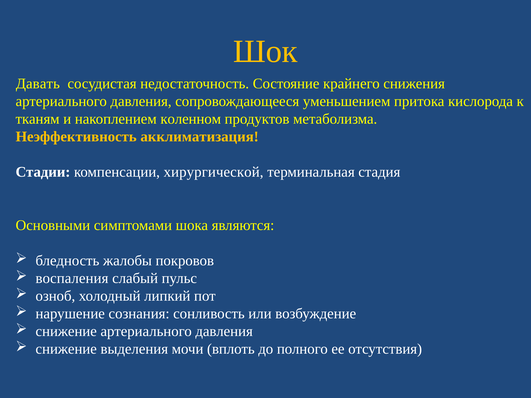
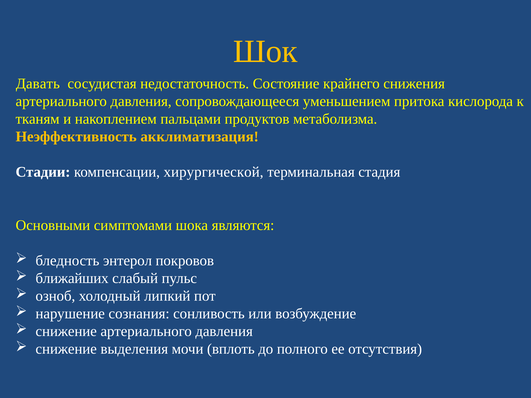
коленном: коленном -> пальцами (191, 119)
жалобы: жалобы -> энтерол (128, 261)
воспаления: воспаления -> ближайших (72, 278)
